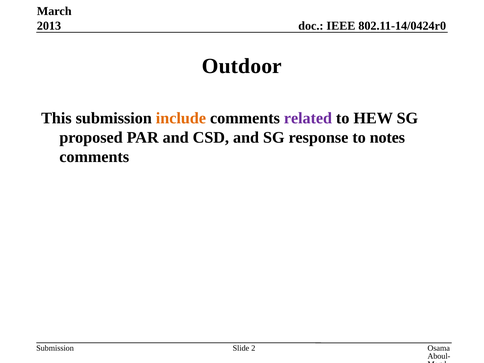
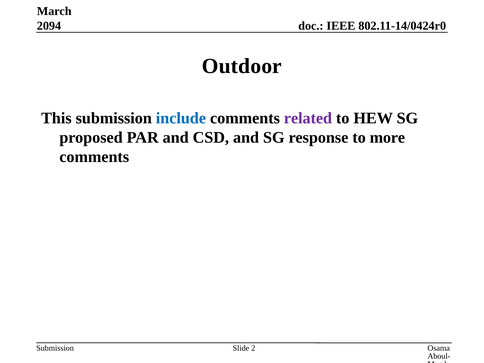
2013: 2013 -> 2094 (49, 26)
include colour: orange -> blue (181, 118)
notes: notes -> more (387, 137)
